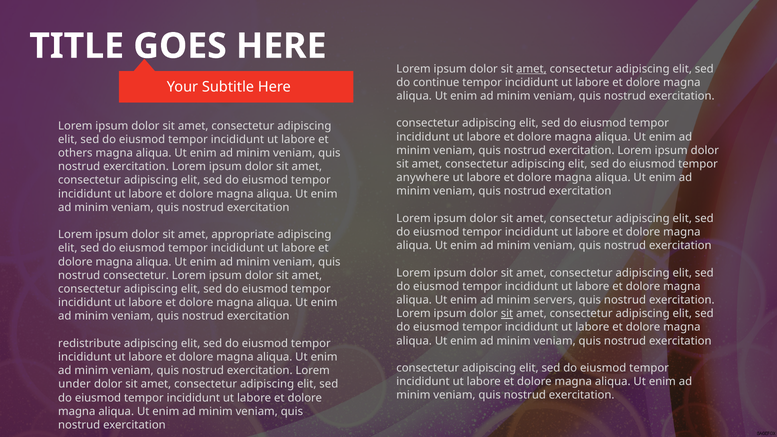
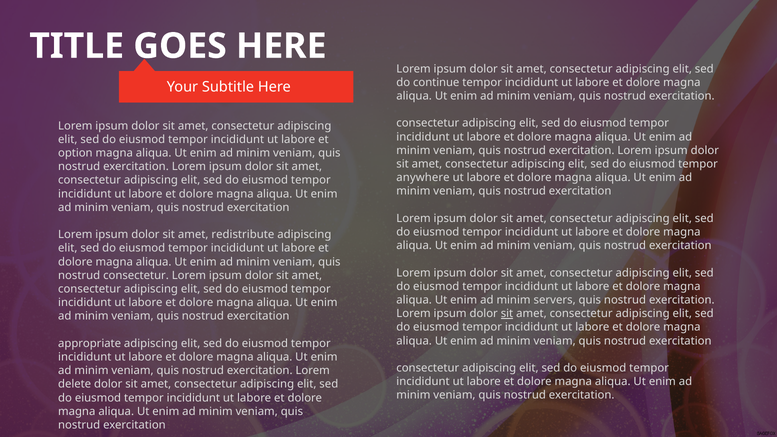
amet underline: present -> none (531, 69)
others: others -> option (75, 153)
appropriate: appropriate -> redistribute (243, 235)
redistribute: redistribute -> appropriate (90, 343)
under: under -> delete (75, 384)
